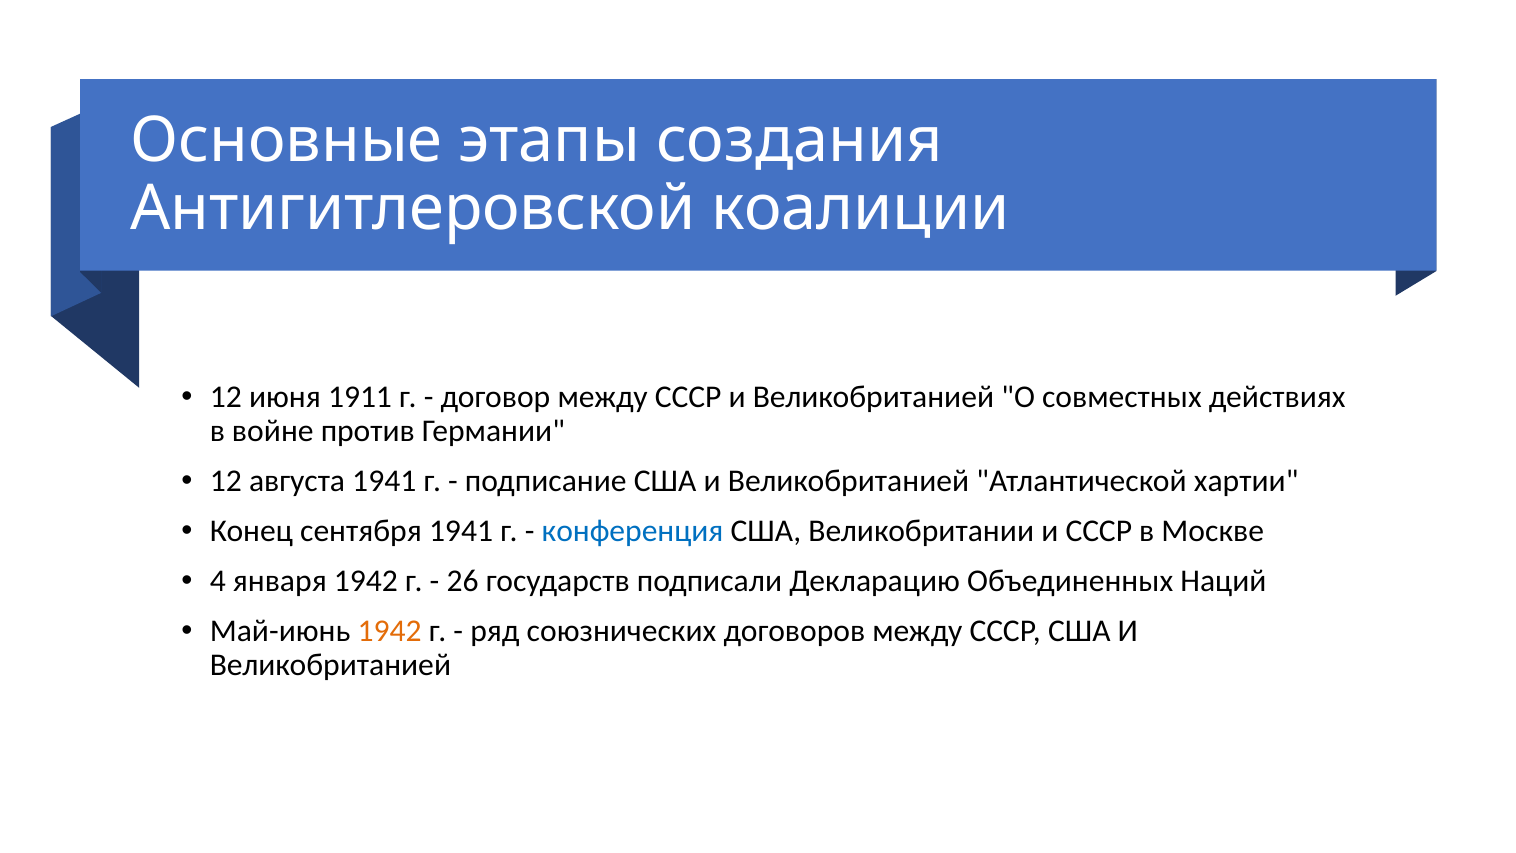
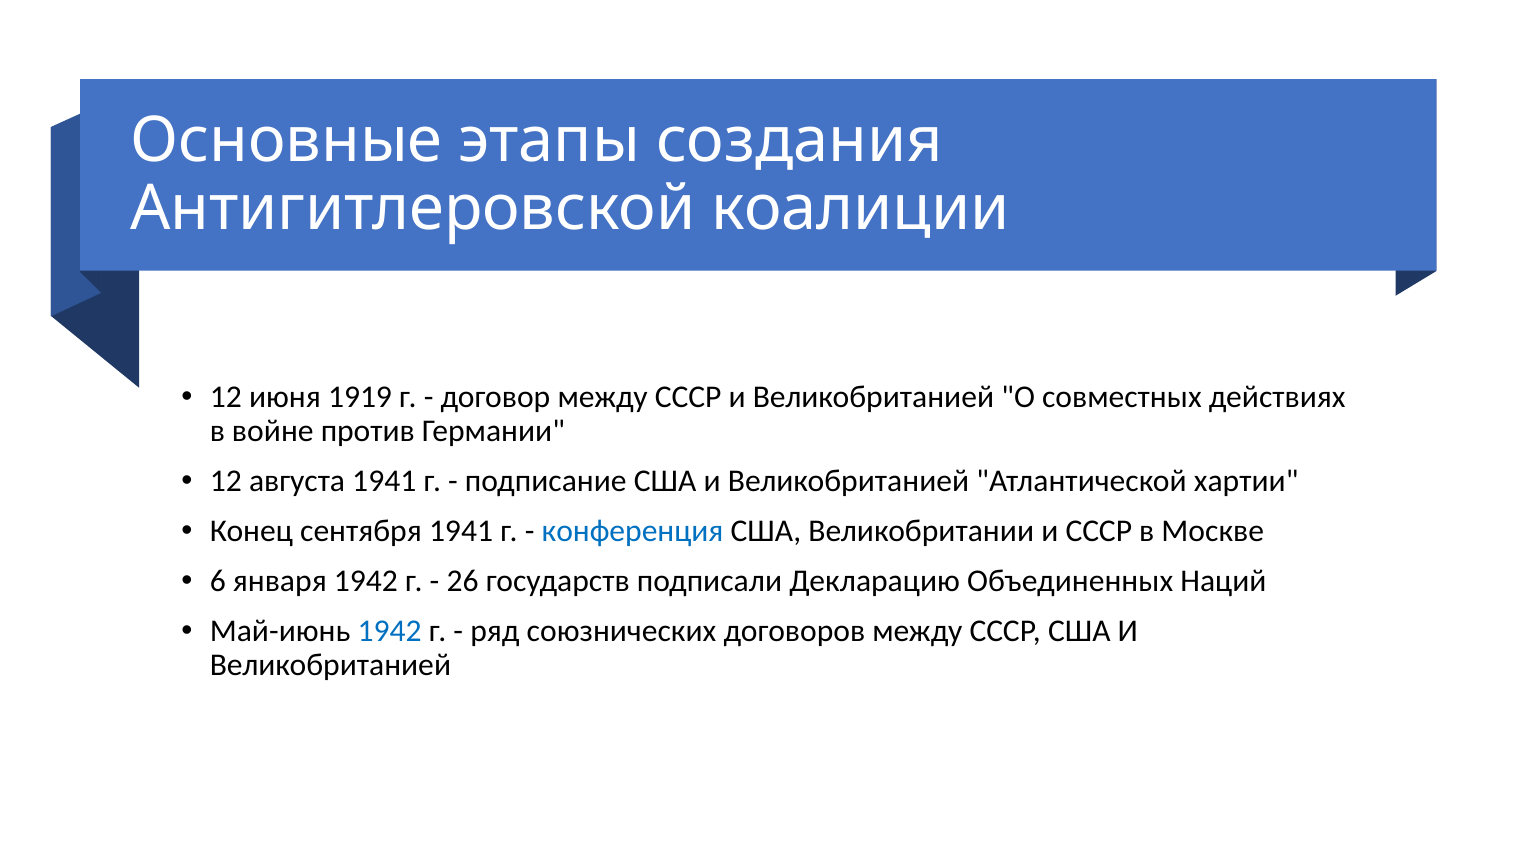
1911: 1911 -> 1919 (360, 397)
4: 4 -> 6 (218, 581)
1942 colour: orange -> blue (390, 631)
